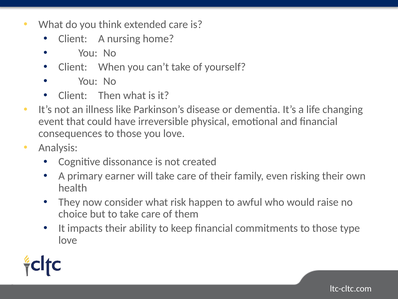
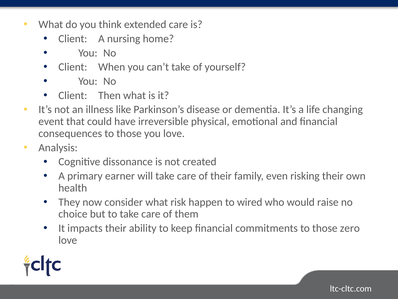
awful: awful -> wired (250, 202)
type: type -> zero (350, 228)
